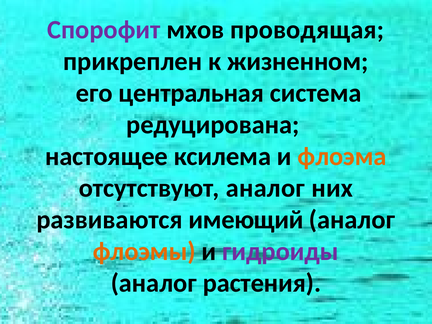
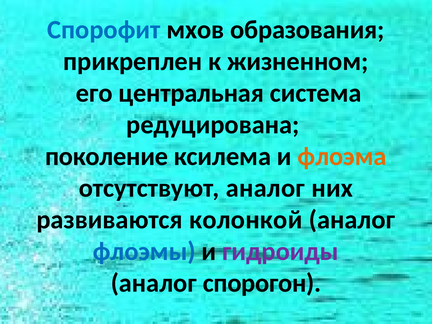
Спорофит colour: purple -> blue (104, 30)
проводящая: проводящая -> образования (307, 30)
настоящее: настоящее -> поколение (107, 157)
имеющий: имеющий -> колонкой (246, 220)
флоэмы colour: orange -> blue (144, 252)
растения: растения -> спорогон (262, 283)
